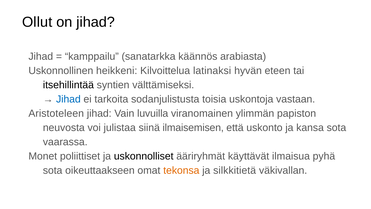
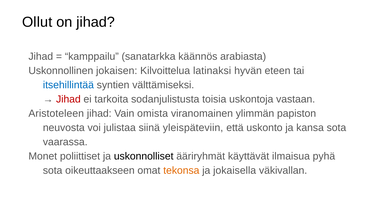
heikkeni: heikkeni -> jokaisen (117, 71)
itsehillintää colour: black -> blue (68, 85)
Jihad colour: blue -> red (68, 99)
luvuilla: luvuilla -> omista (153, 113)
ilmaisemisen: ilmaisemisen -> yleispäteviin (193, 127)
silkkitietä: silkkitietä -> jokaisella (235, 170)
